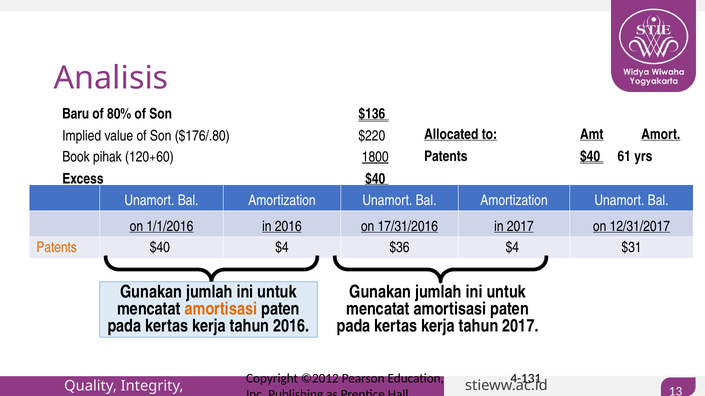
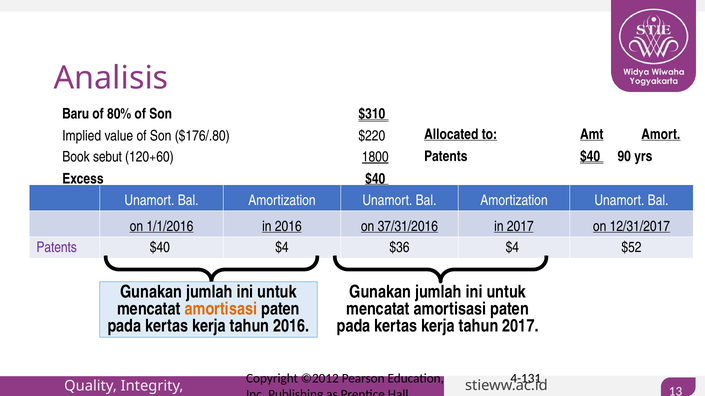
$136: $136 -> $310 (372, 114)
61: 61 -> 90 (624, 156)
pihak: pihak -> sebut (107, 157)
17/31/2016: 17/31/2016 -> 37/31/2016 (408, 227)
Patents colour: orange -> purple (57, 248)
$31: $31 -> $52 (632, 248)
